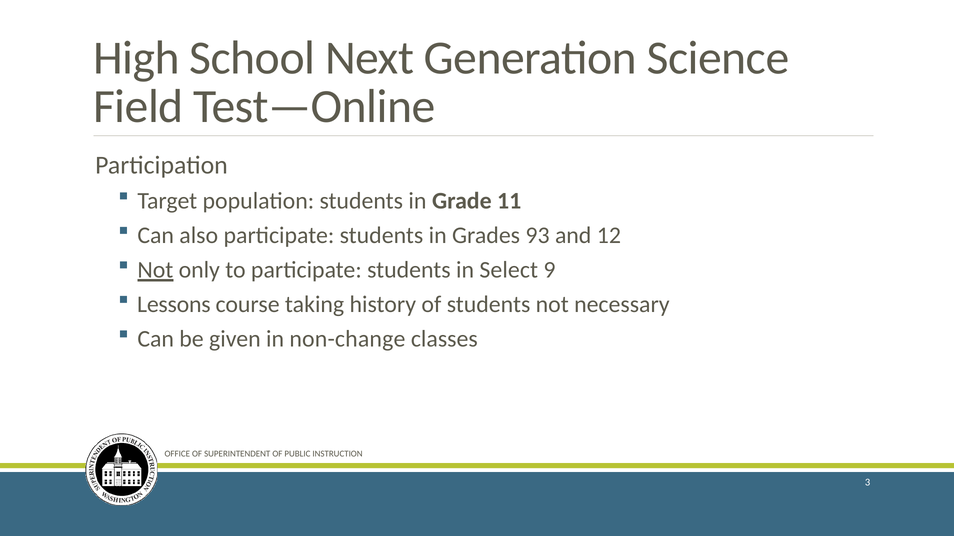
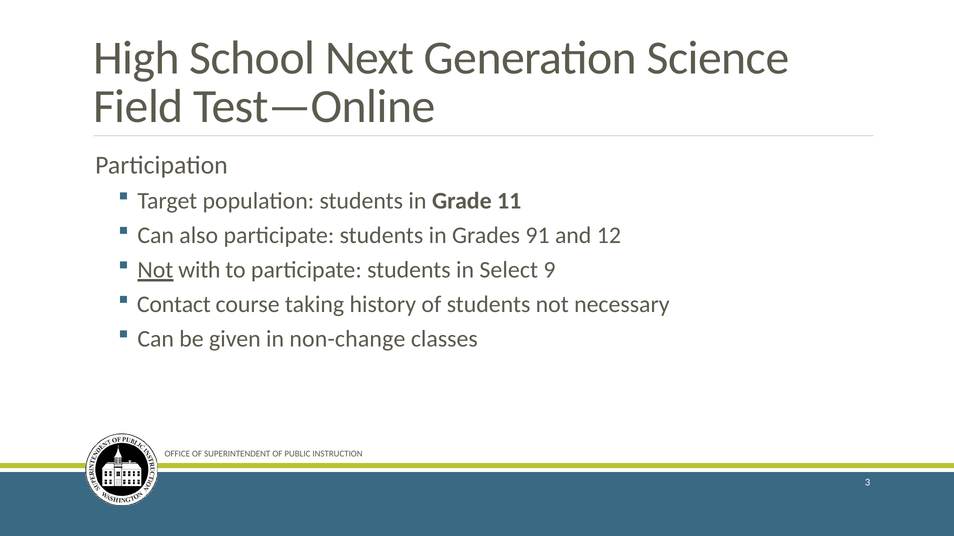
93: 93 -> 91 (538, 236)
only: only -> with (199, 270)
Lessons: Lessons -> Contact (174, 305)
